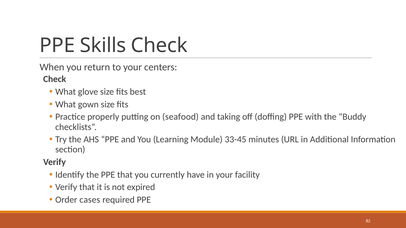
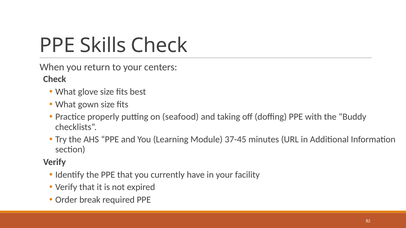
33-45: 33-45 -> 37-45 (236, 140)
cases: cases -> break (90, 200)
